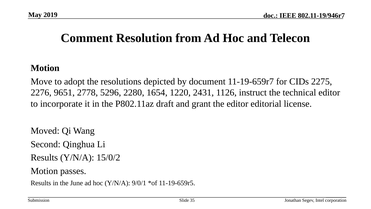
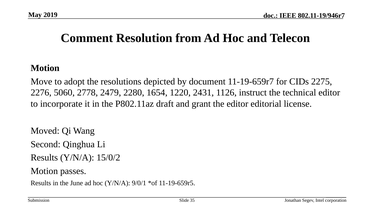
9651: 9651 -> 5060 (64, 92)
5296: 5296 -> 2479 (111, 92)
